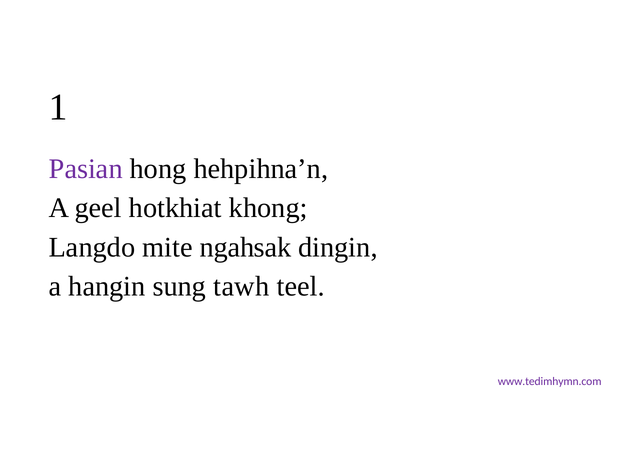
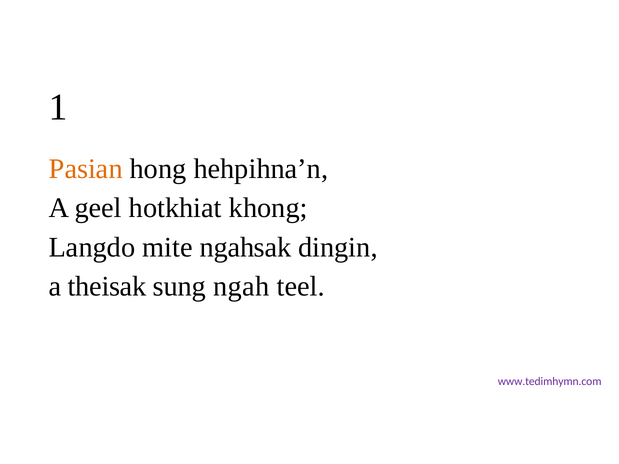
Pasian colour: purple -> orange (86, 169)
hangin: hangin -> theisak (107, 287)
tawh: tawh -> ngah (241, 287)
